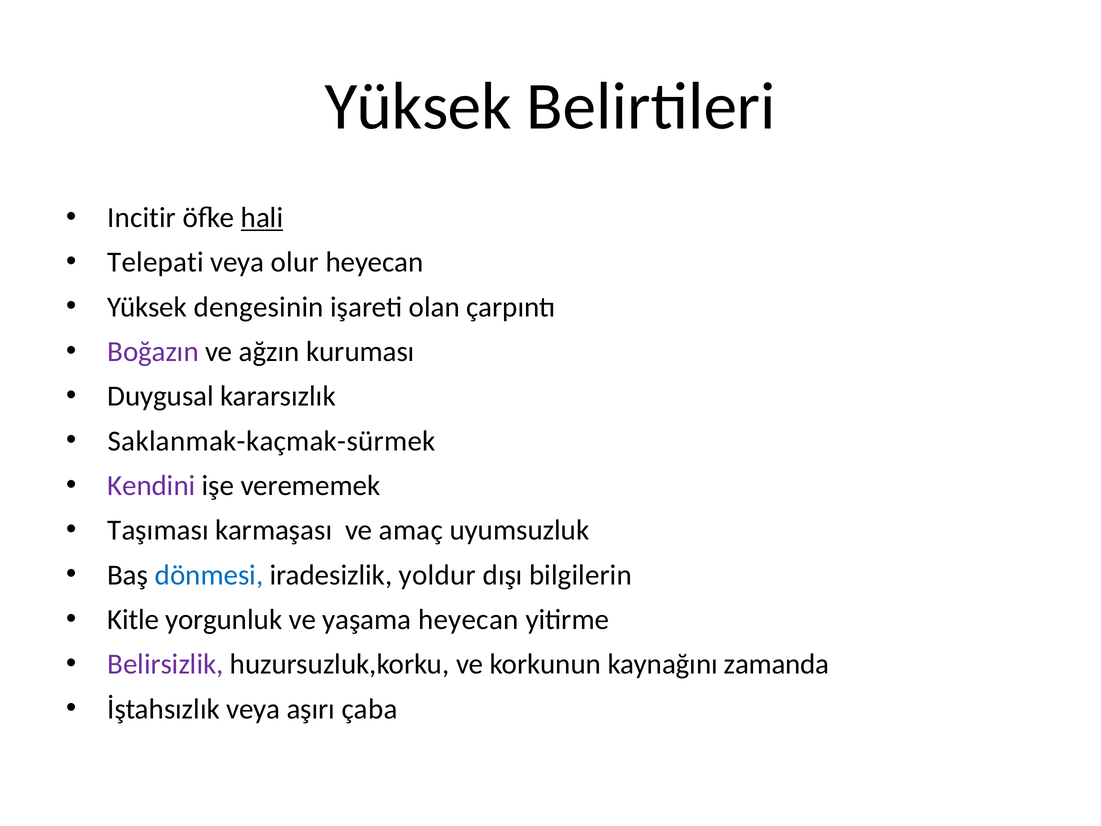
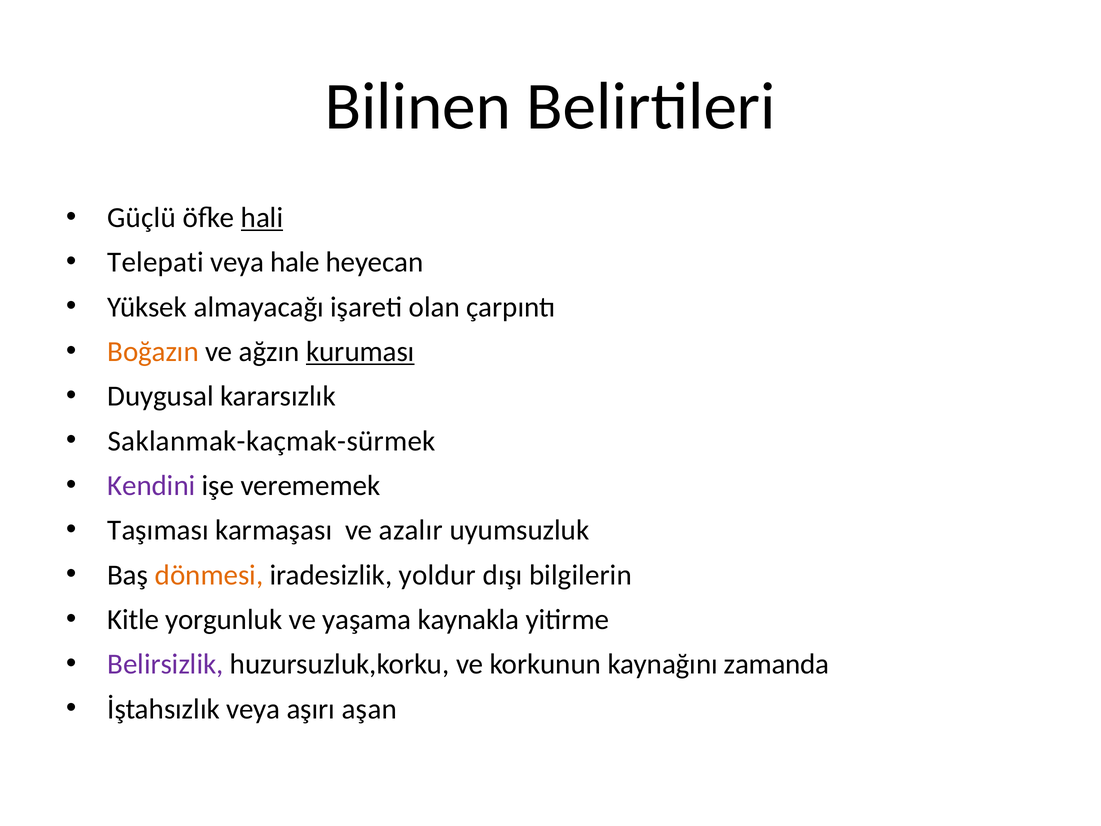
Yüksek: Yüksek -> Bilinen (418, 107)
Incitir: Incitir -> Güçlü (142, 218)
olur: olur -> hale (295, 262)
dengesinin: dengesinin -> almayacağı (259, 307)
Boğazın colour: purple -> orange (153, 352)
kuruması underline: none -> present (360, 352)
amaç: amaç -> azalır (411, 530)
dönmesi colour: blue -> orange (209, 575)
yaşama heyecan: heyecan -> kaynakla (469, 619)
çaba: çaba -> aşan (369, 709)
